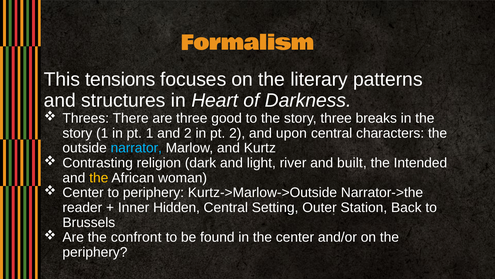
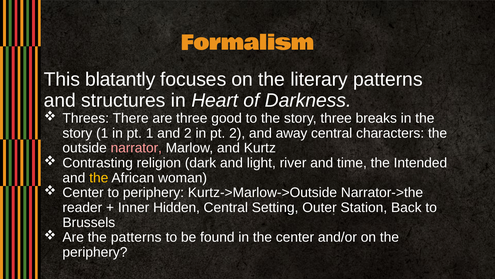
tensions: tensions -> blatantly (120, 79)
upon: upon -> away (292, 133)
narrator colour: light blue -> pink (136, 148)
built: built -> time (352, 163)
the confront: confront -> patterns (136, 237)
